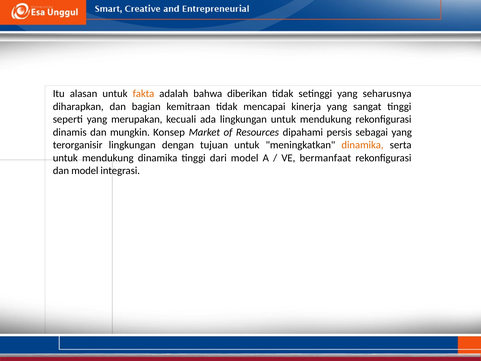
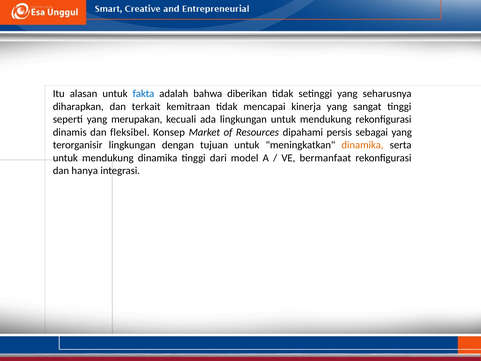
fakta colour: orange -> blue (143, 94)
bagian: bagian -> terkait (146, 107)
mungkin: mungkin -> fleksibel (130, 132)
dan model: model -> hanya (85, 171)
